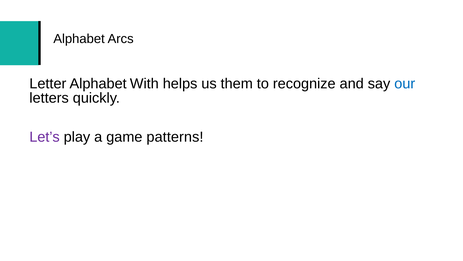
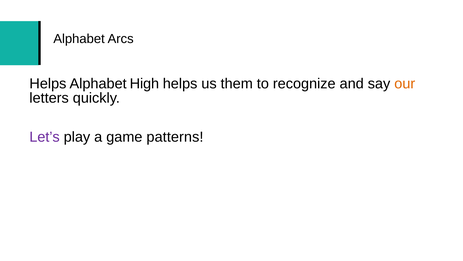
Letter: Letter -> Helps (48, 83)
With: With -> High (144, 83)
our colour: blue -> orange (405, 83)
